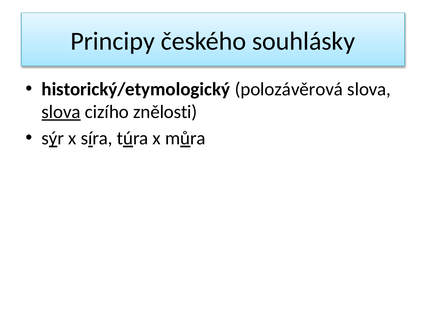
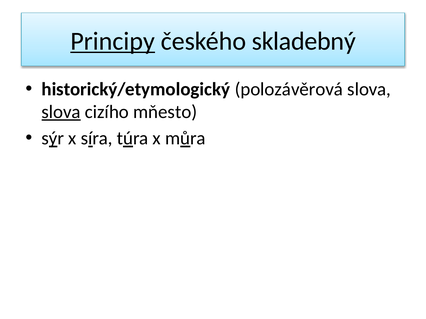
Principy underline: none -> present (113, 41)
souhlásky: souhlásky -> skladebný (304, 41)
znělosti: znělosti -> mňesto (165, 112)
